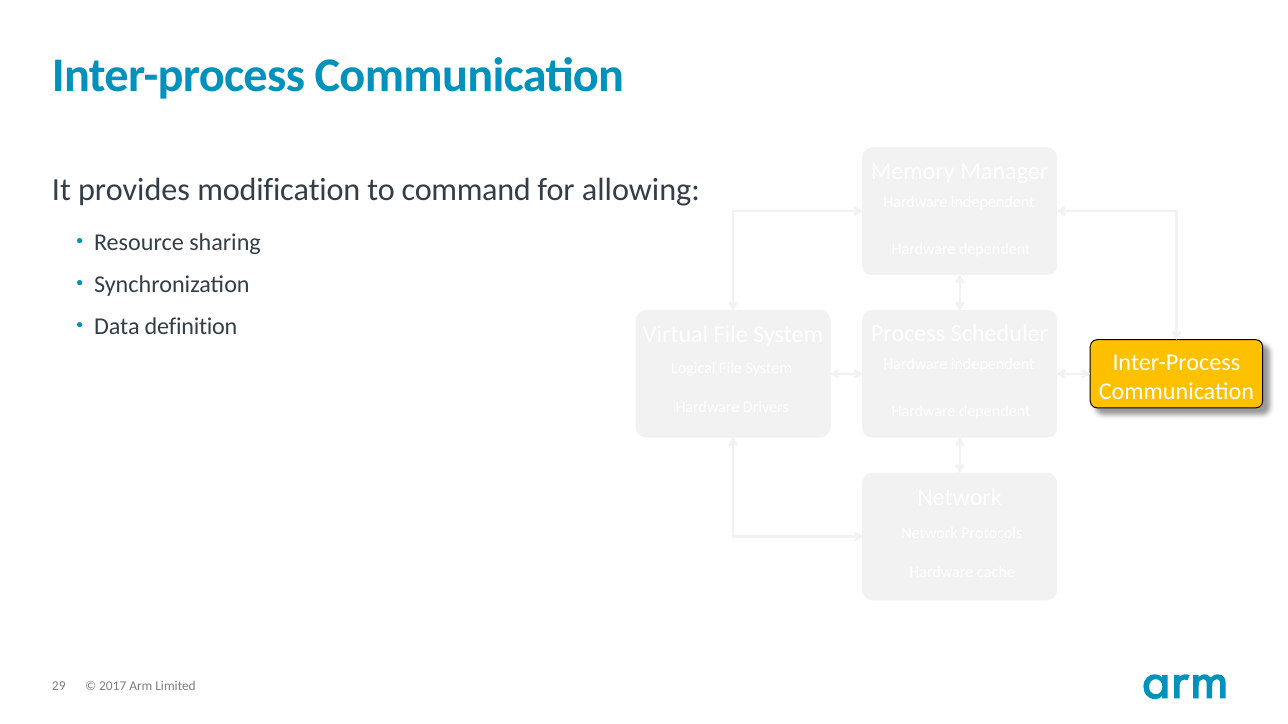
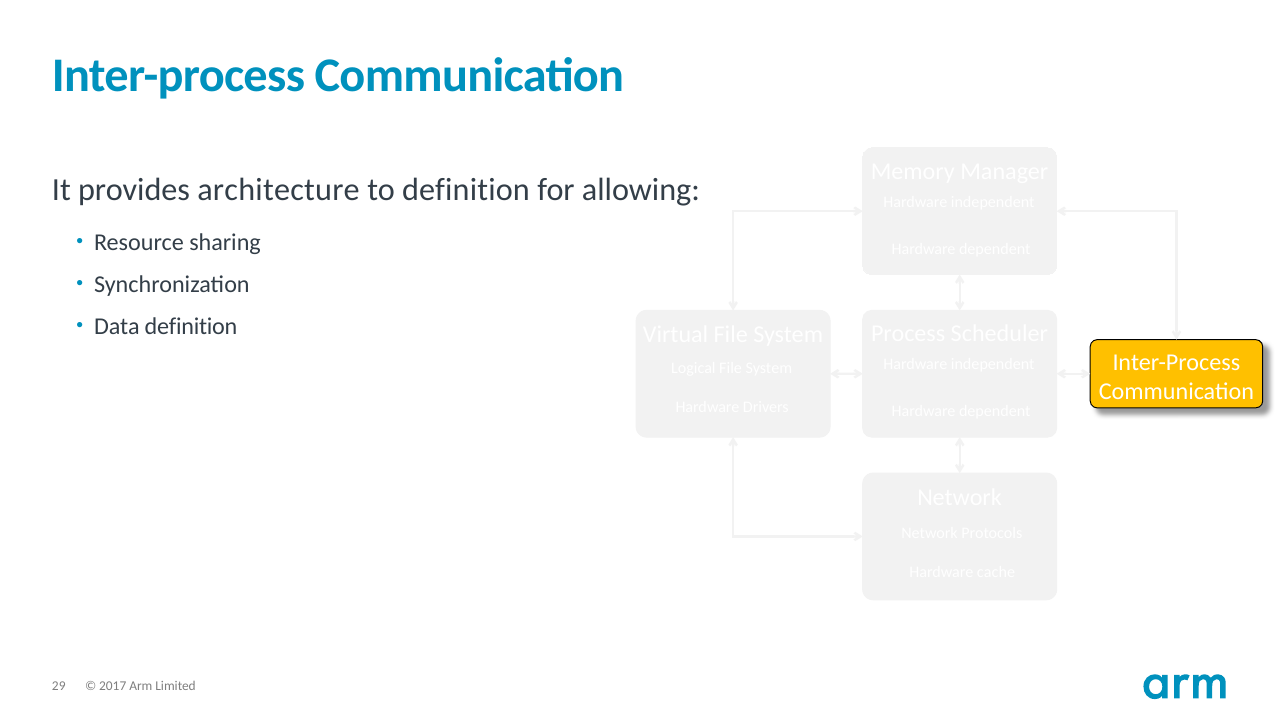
modification: modification -> architecture (279, 190)
to command: command -> definition (466, 190)
